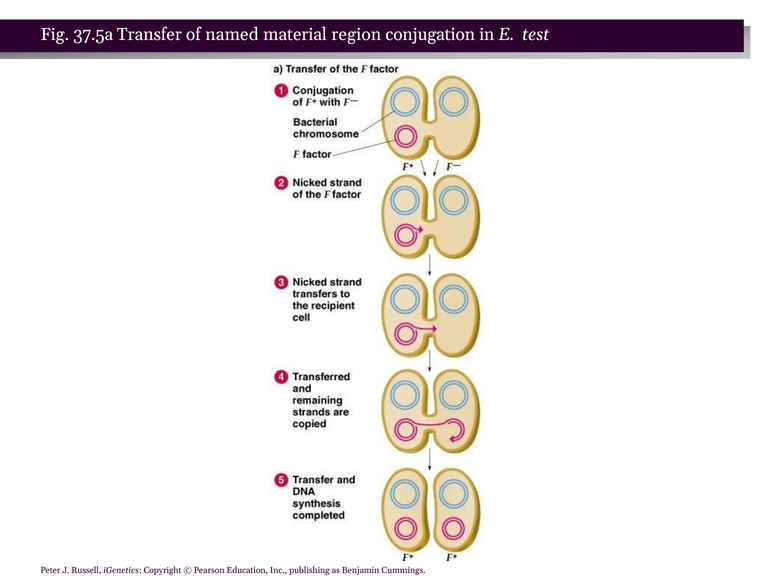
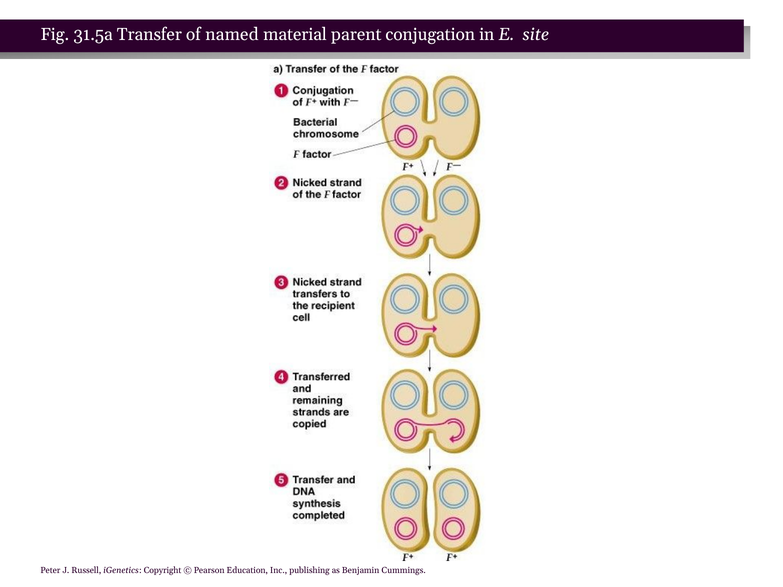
37.5a: 37.5a -> 31.5a (93, 35)
region: region -> parent (356, 35)
test: test -> site (536, 35)
